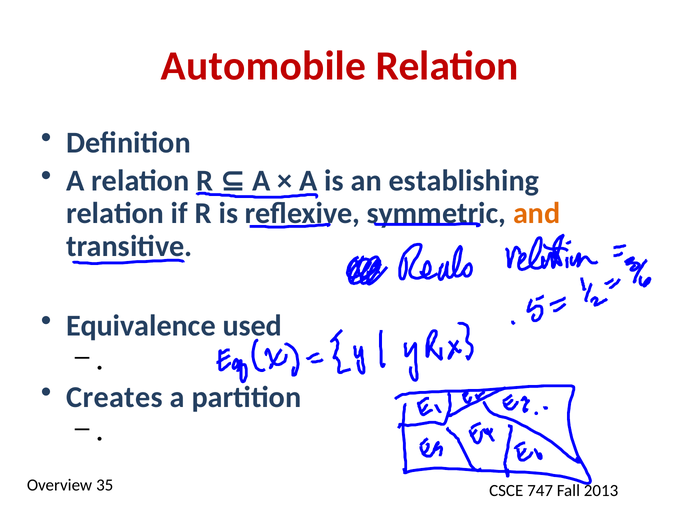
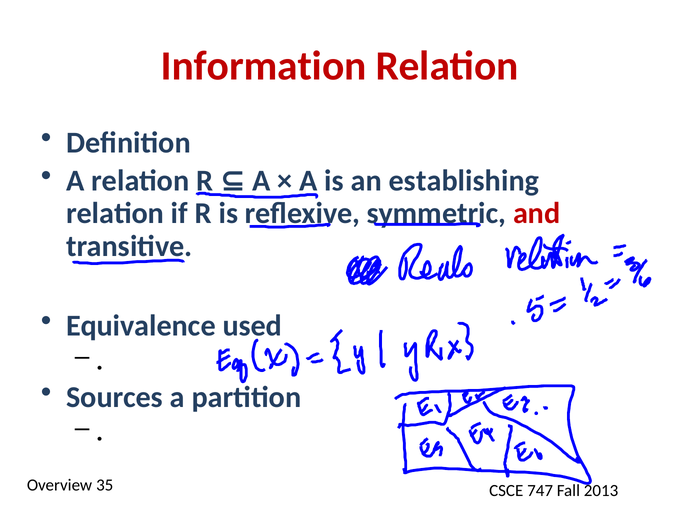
Automobile: Automobile -> Information (264, 66)
and colour: orange -> red (537, 213)
Creates: Creates -> Sources (115, 397)
